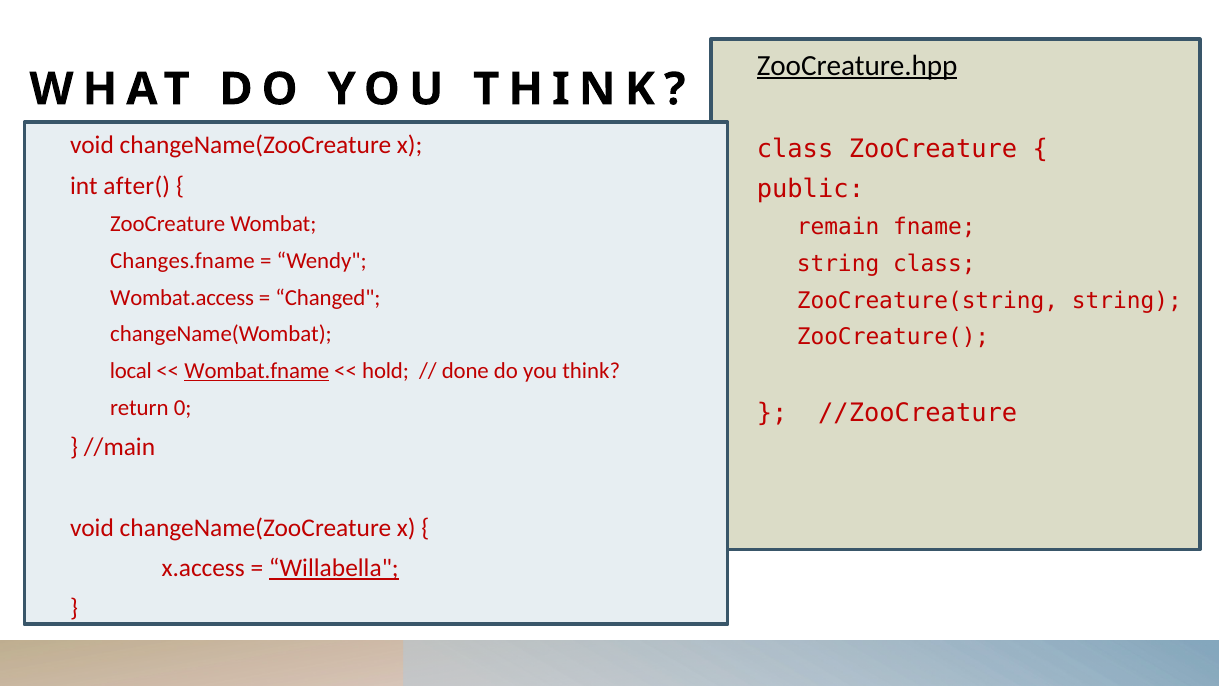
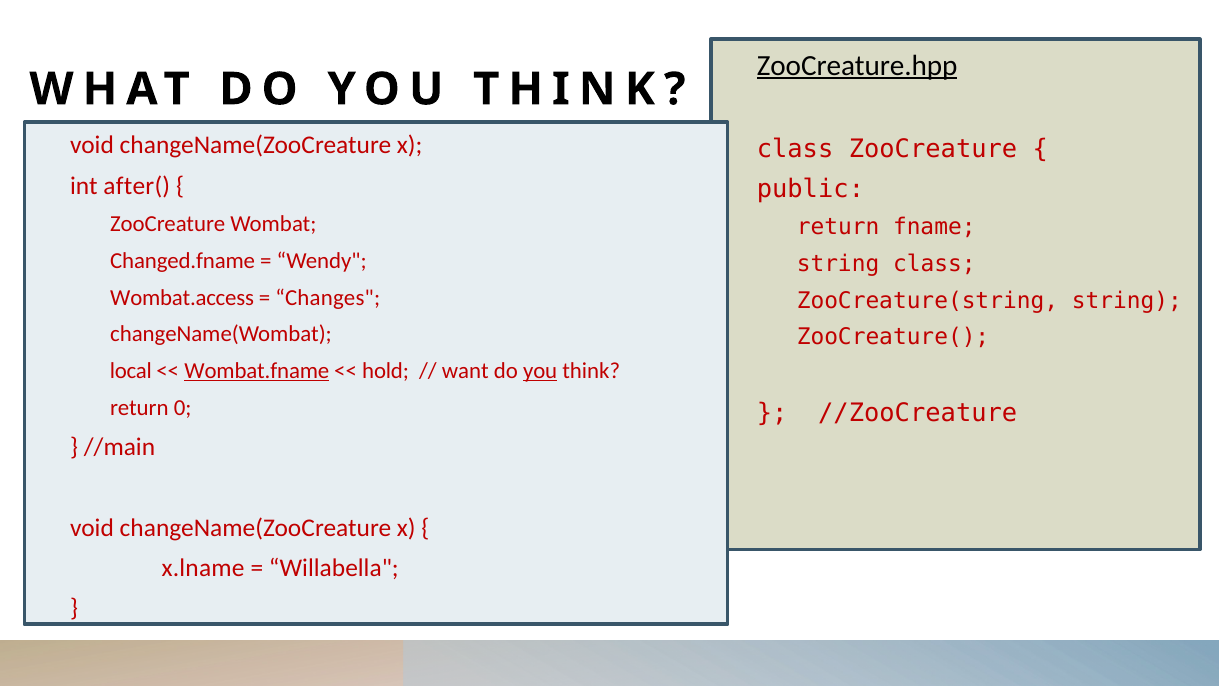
remain: remain -> return (838, 227)
Changes.fname: Changes.fname -> Changed.fname (183, 261)
Changed: Changed -> Changes (328, 297)
done: done -> want (465, 371)
you underline: none -> present (540, 371)
x.access: x.access -> x.lname (203, 568)
Willabella underline: present -> none (334, 568)
